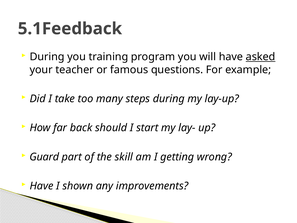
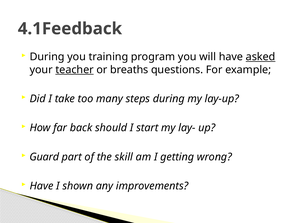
5.1Feedback: 5.1Feedback -> 4.1Feedback (70, 29)
teacher underline: none -> present (75, 70)
famous: famous -> breaths (129, 70)
